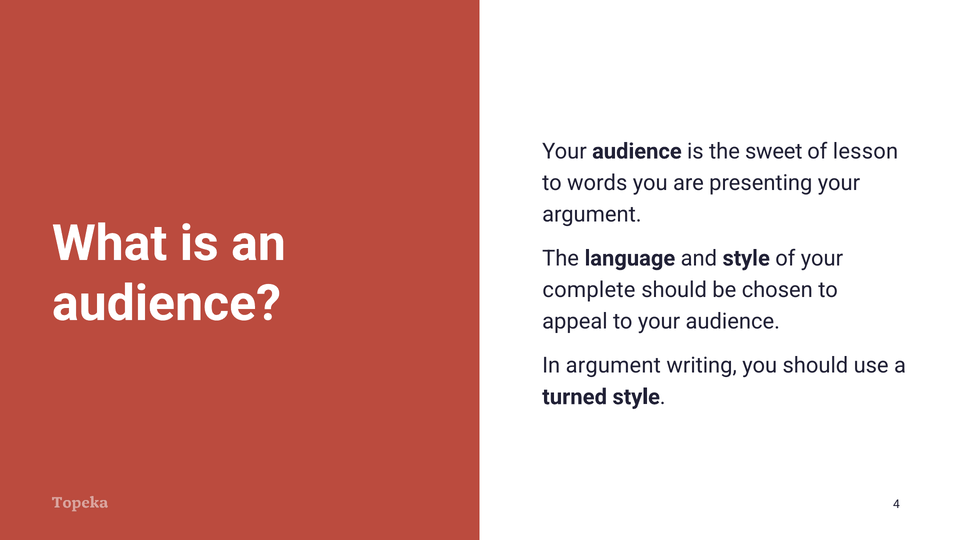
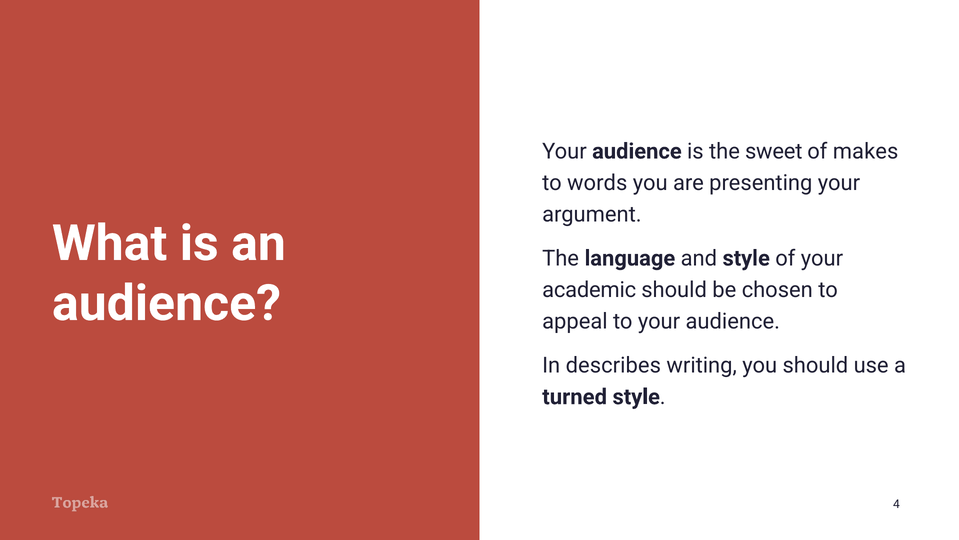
lesson: lesson -> makes (866, 151)
complete: complete -> academic (589, 290)
In argument: argument -> describes (613, 365)
